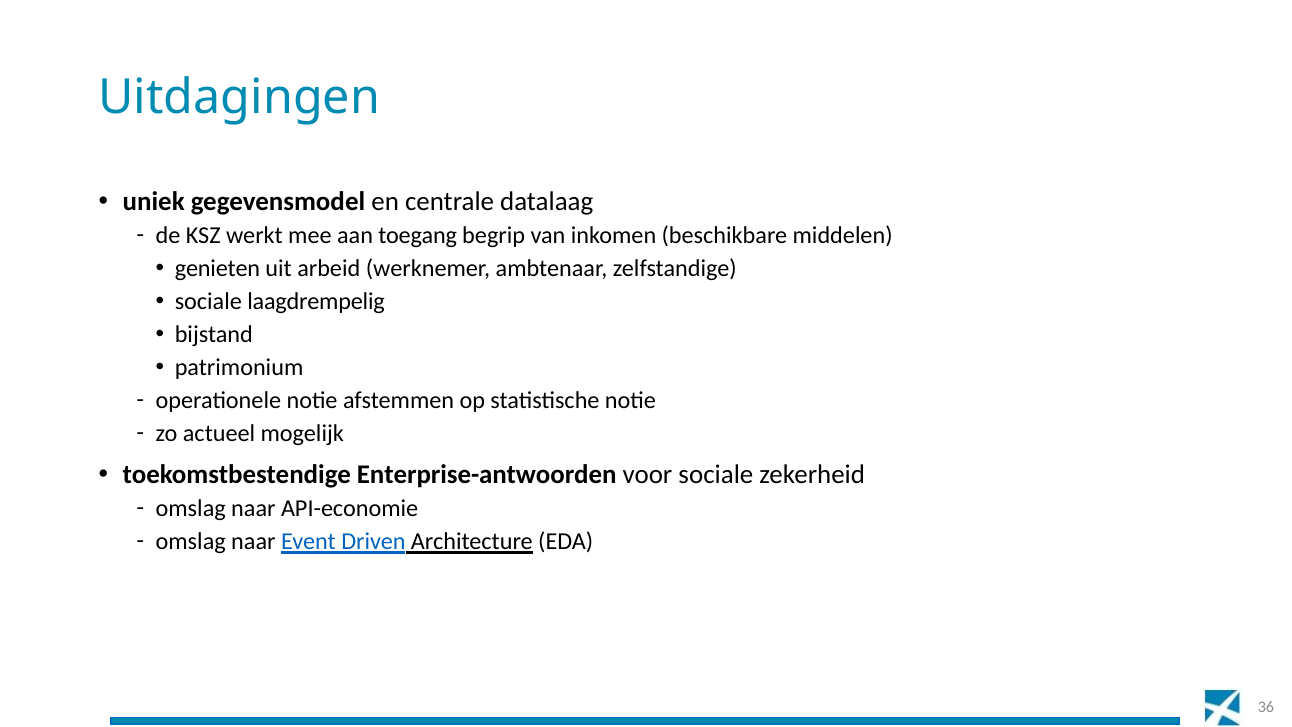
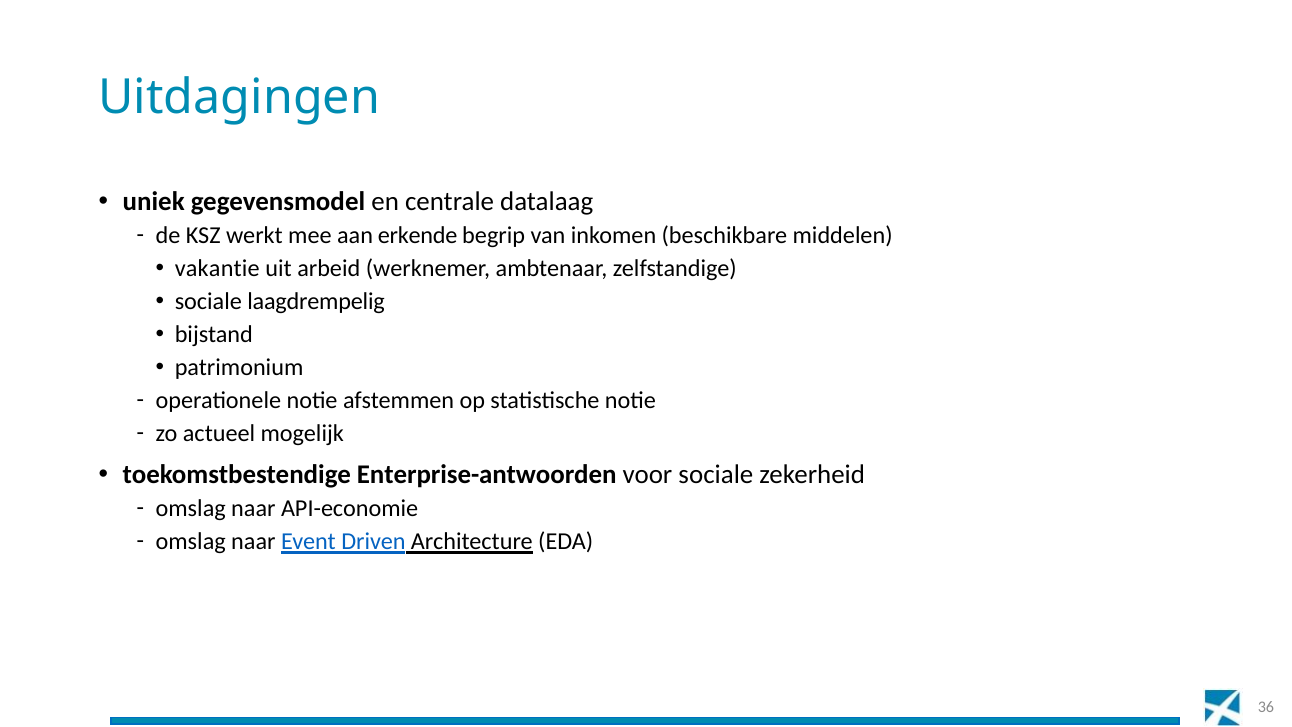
toegang: toegang -> erkende (418, 236)
genieten: genieten -> vakantie (217, 269)
